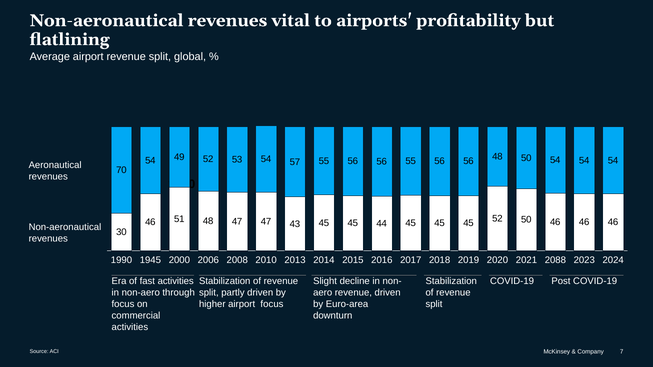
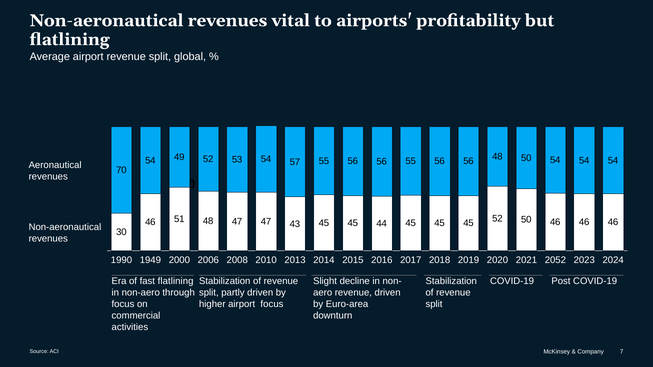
1945: 1945 -> 1949 (150, 260)
2088: 2088 -> 2052 (555, 260)
fast activities: activities -> flatlining (176, 282)
